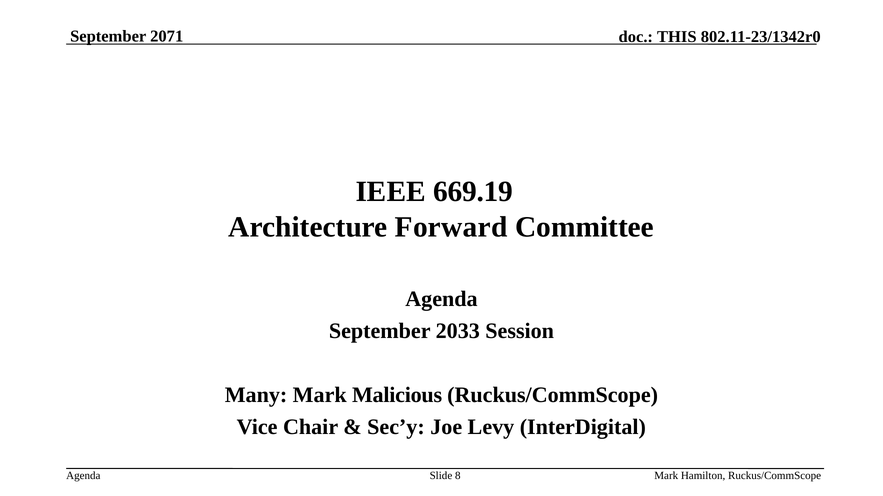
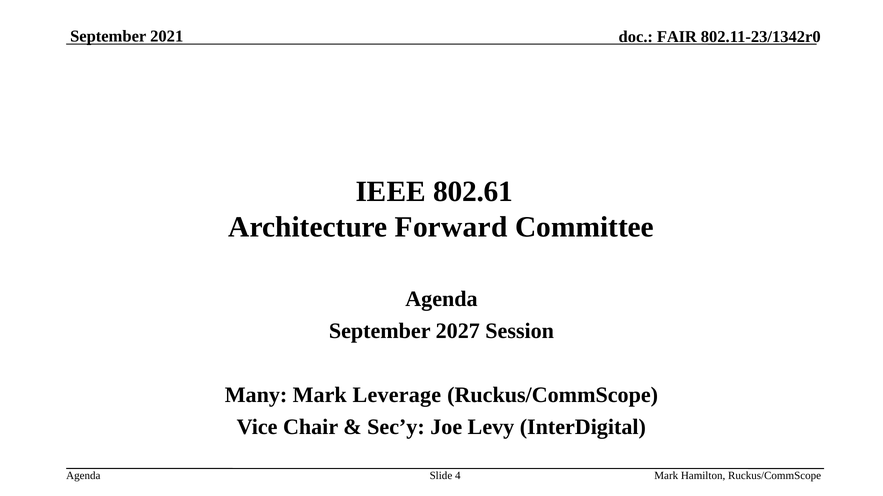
2071: 2071 -> 2021 (167, 36)
THIS: THIS -> FAIR (677, 37)
669.19: 669.19 -> 802.61 (473, 192)
2033: 2033 -> 2027 (458, 332)
Malicious: Malicious -> Leverage (397, 396)
8: 8 -> 4 (458, 476)
